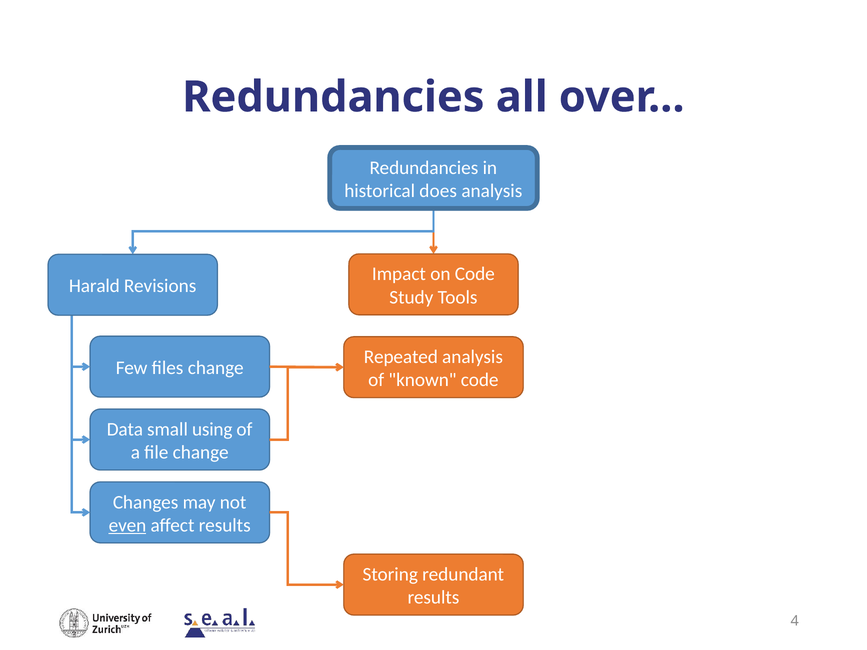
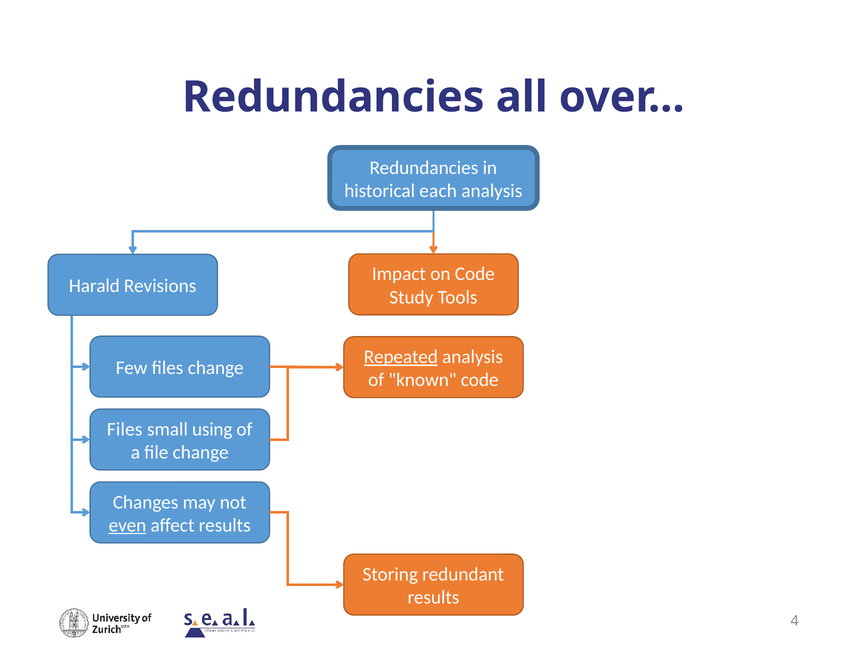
does: does -> each (438, 191)
Repeated underline: none -> present (401, 357)
Data: Data -> Files (125, 429)
